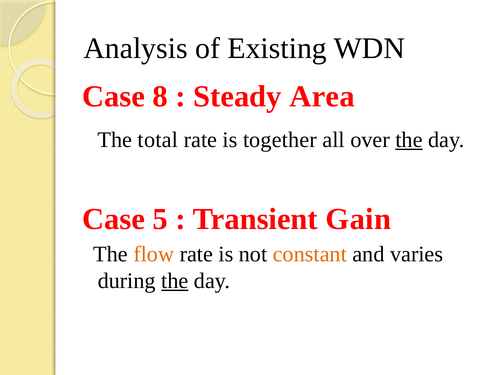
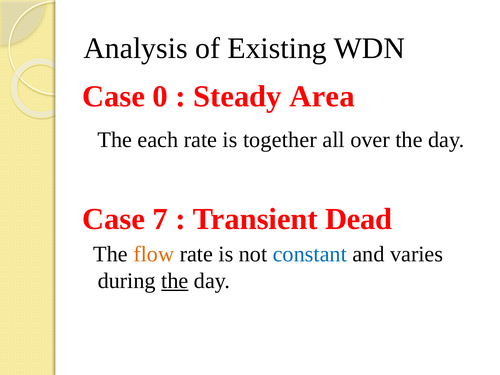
8: 8 -> 0 (160, 96)
total: total -> each (158, 140)
the underline: present -> none (409, 140)
5: 5 -> 7 (160, 219)
Gain: Gain -> Dead (359, 219)
constant colour: orange -> blue (310, 254)
